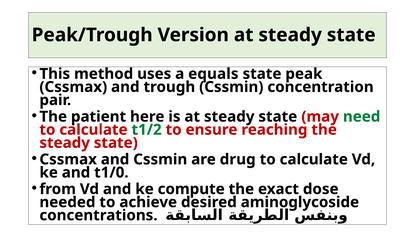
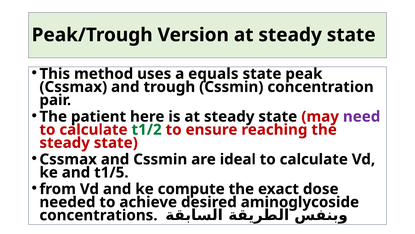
need colour: green -> purple (362, 116)
drug: drug -> ideal (238, 159)
t1/0: t1/0 -> t1/5 (111, 172)
